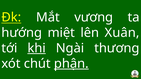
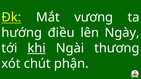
miệt: miệt -> điều (61, 33)
Xuân: Xuân -> Ngày (122, 33)
phận underline: present -> none (71, 64)
